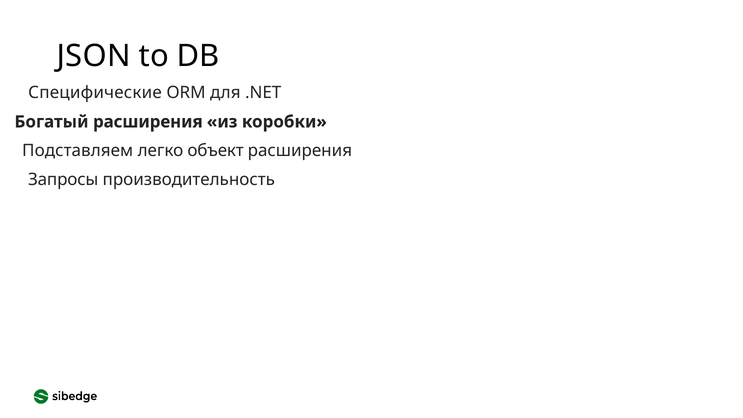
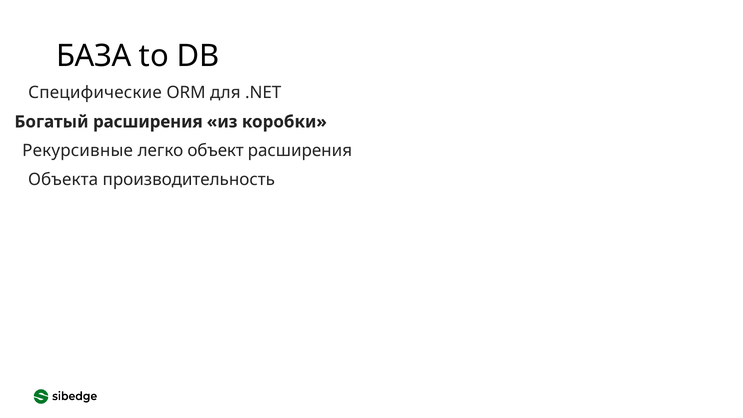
JSON: JSON -> БАЗА (94, 56)
Подставляем: Подставляем -> Рекурсивные (78, 151)
Запросы: Запросы -> Объекта (63, 180)
